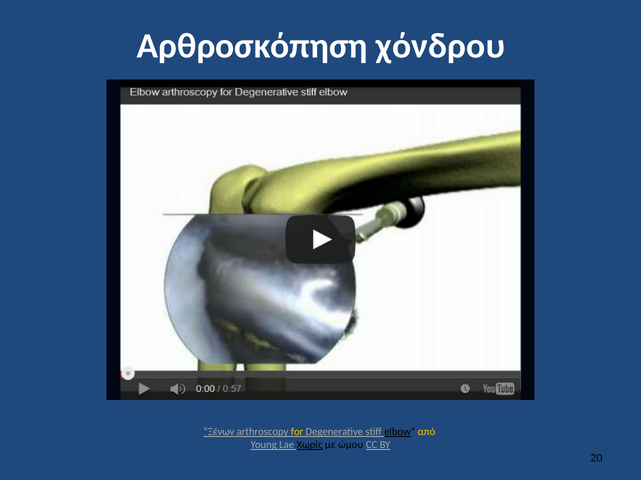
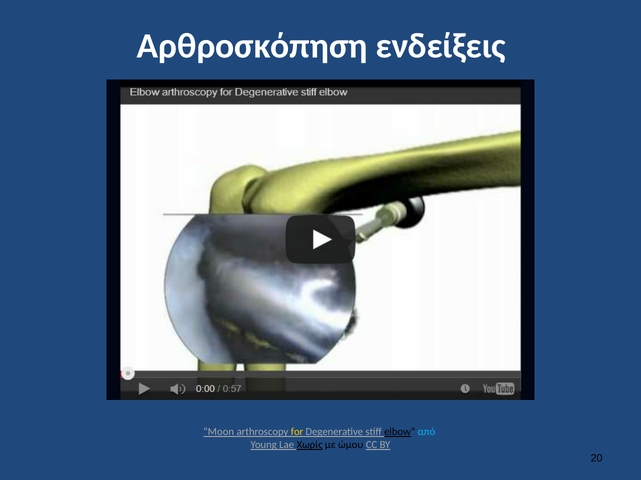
χόνδρου: χόνδρου -> ενδείξεις (441, 46)
Ξένων: Ξένων -> Moon (219, 432)
από colour: yellow -> light blue (426, 432)
